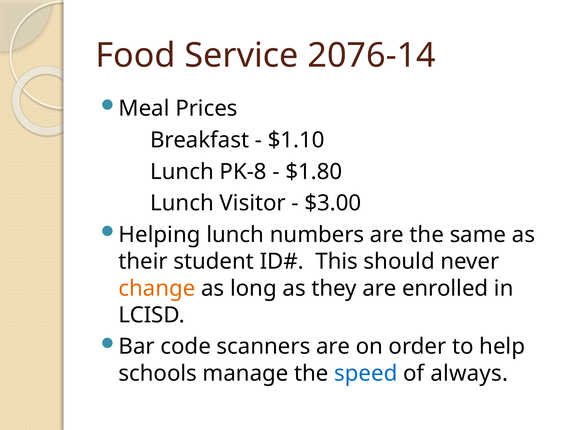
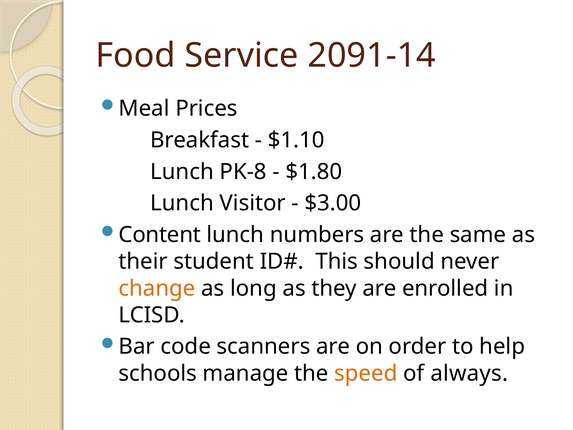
2076-14: 2076-14 -> 2091-14 (372, 55)
Helping: Helping -> Content (160, 235)
speed colour: blue -> orange (366, 373)
